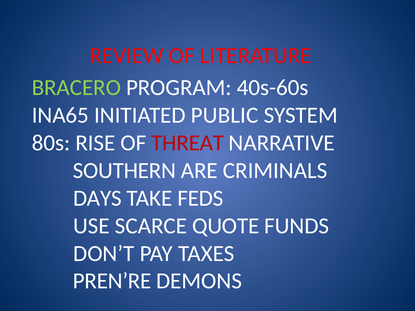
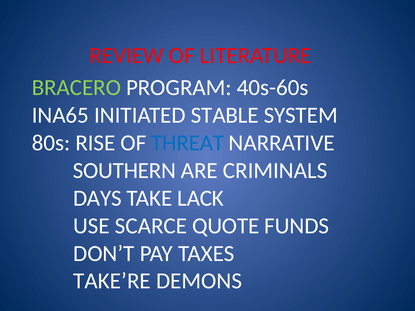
PUBLIC: PUBLIC -> STABLE (225, 115)
THREAT colour: red -> blue (188, 143)
FEDS: FEDS -> LACK (201, 198)
PREN’RE: PREN’RE -> TAKE’RE (112, 281)
